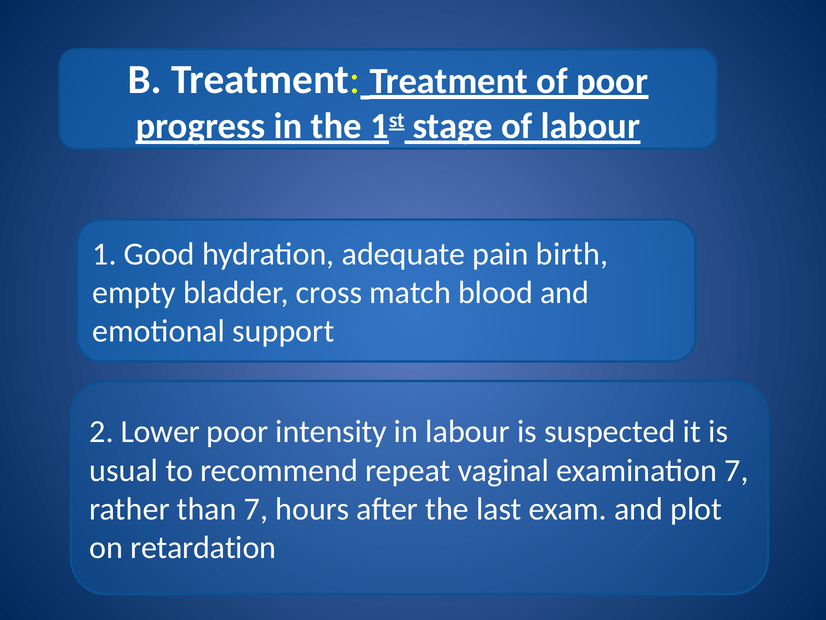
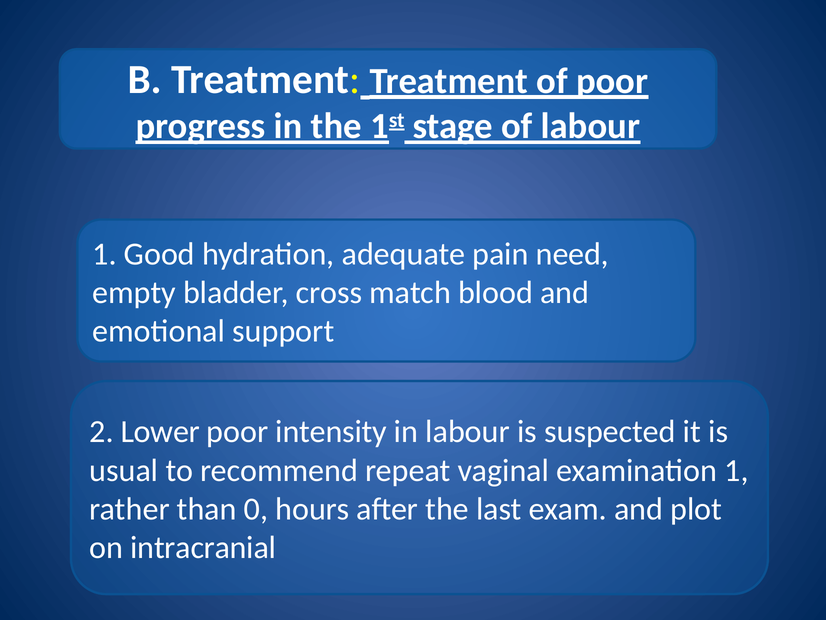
birth: birth -> need (572, 254)
examination 7: 7 -> 1 (736, 470)
than 7: 7 -> 0 (256, 509)
retardation: retardation -> intracranial (203, 547)
